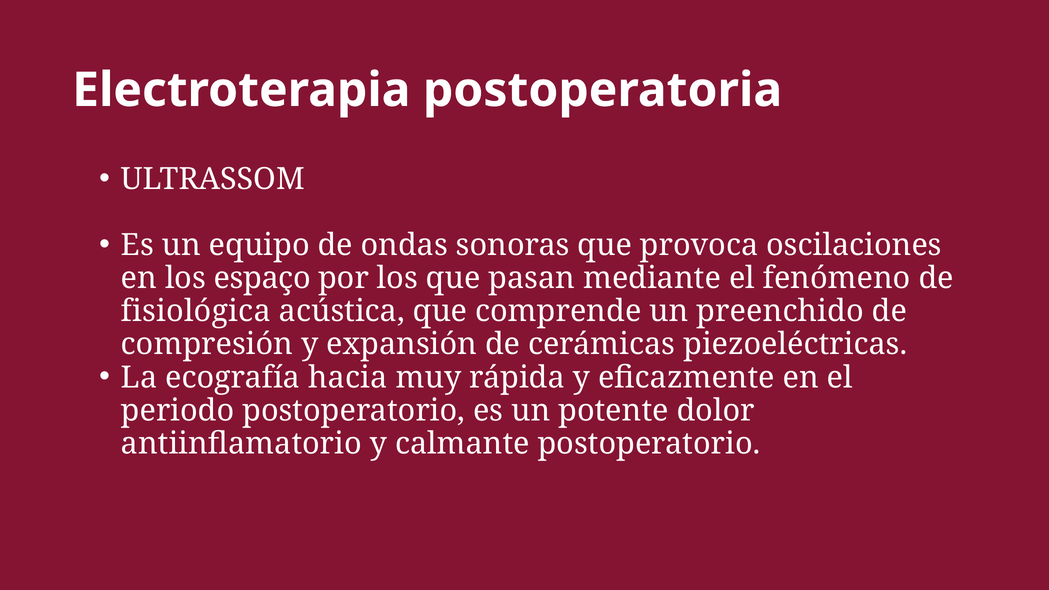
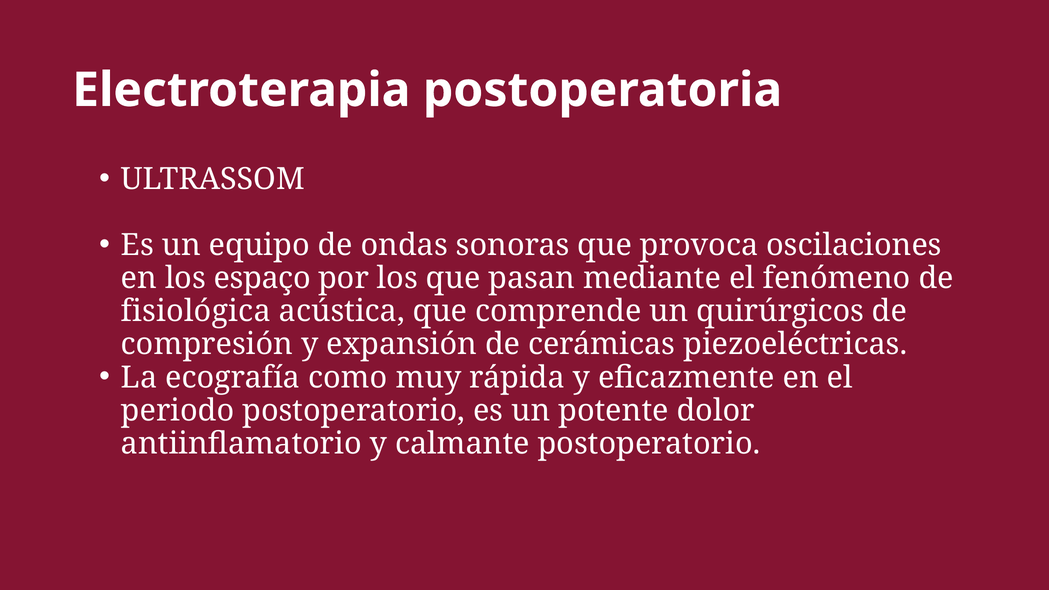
preenchido: preenchido -> quirúrgicos (780, 311)
hacia: hacia -> como (348, 377)
